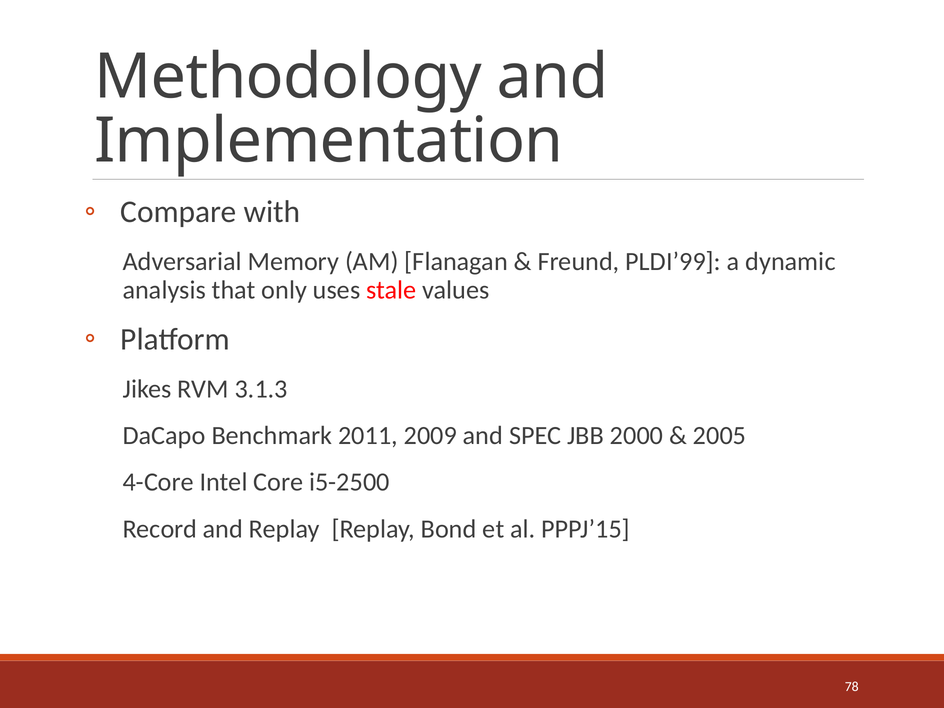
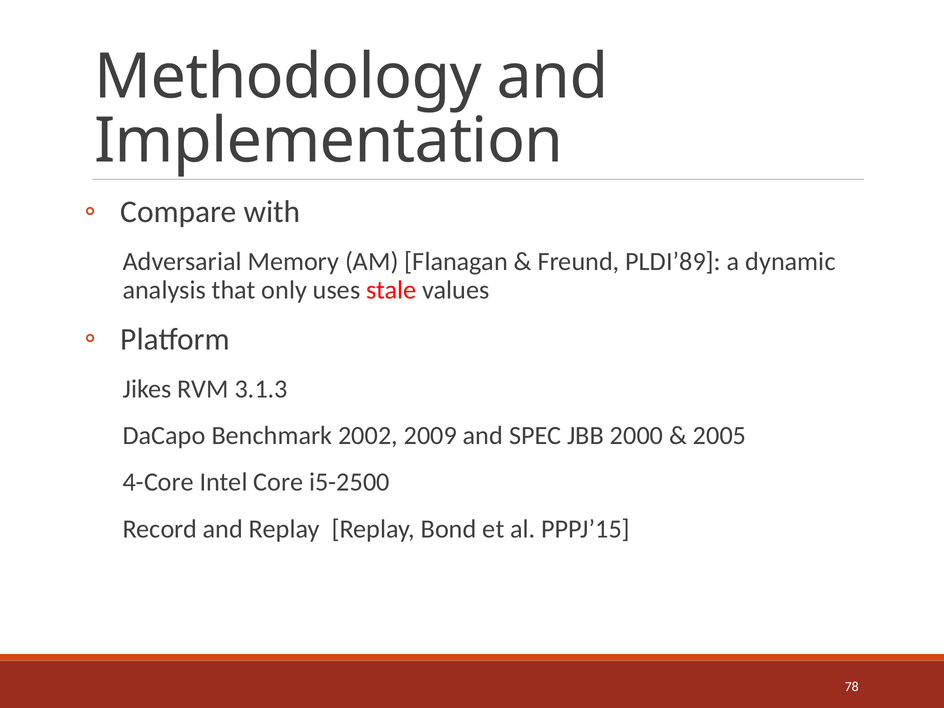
PLDI’99: PLDI’99 -> PLDI’89 (673, 262)
2011: 2011 -> 2002 (368, 436)
